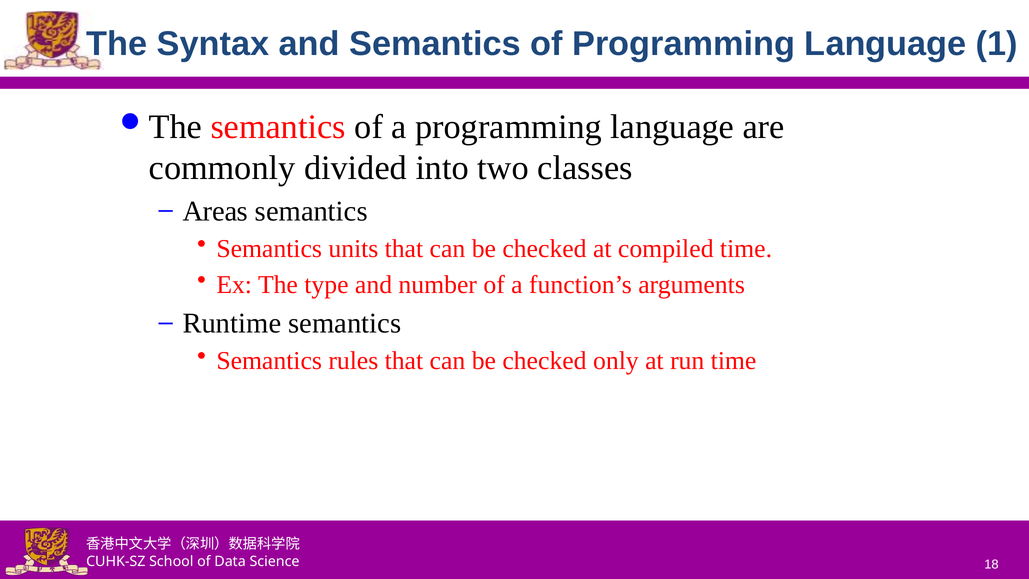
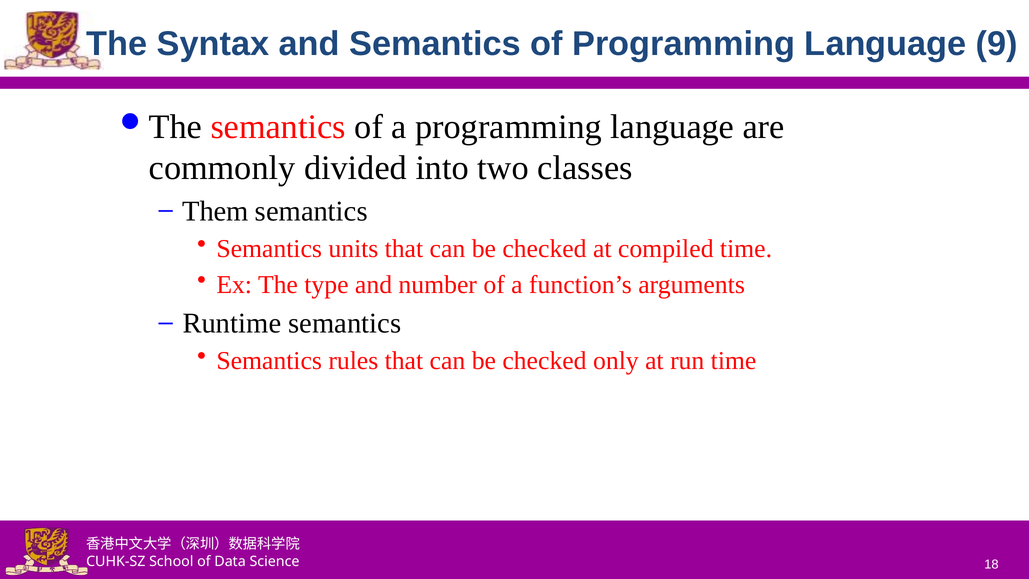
1: 1 -> 9 (997, 44)
Areas: Areas -> Them (215, 211)
